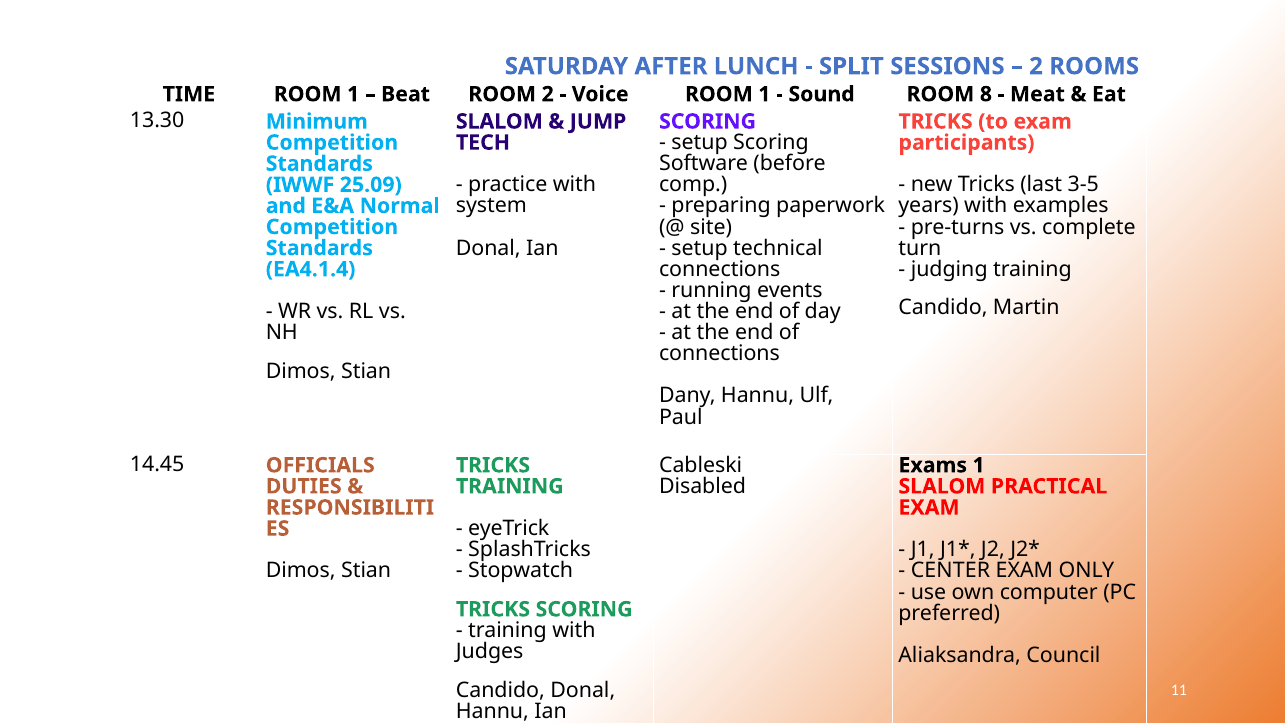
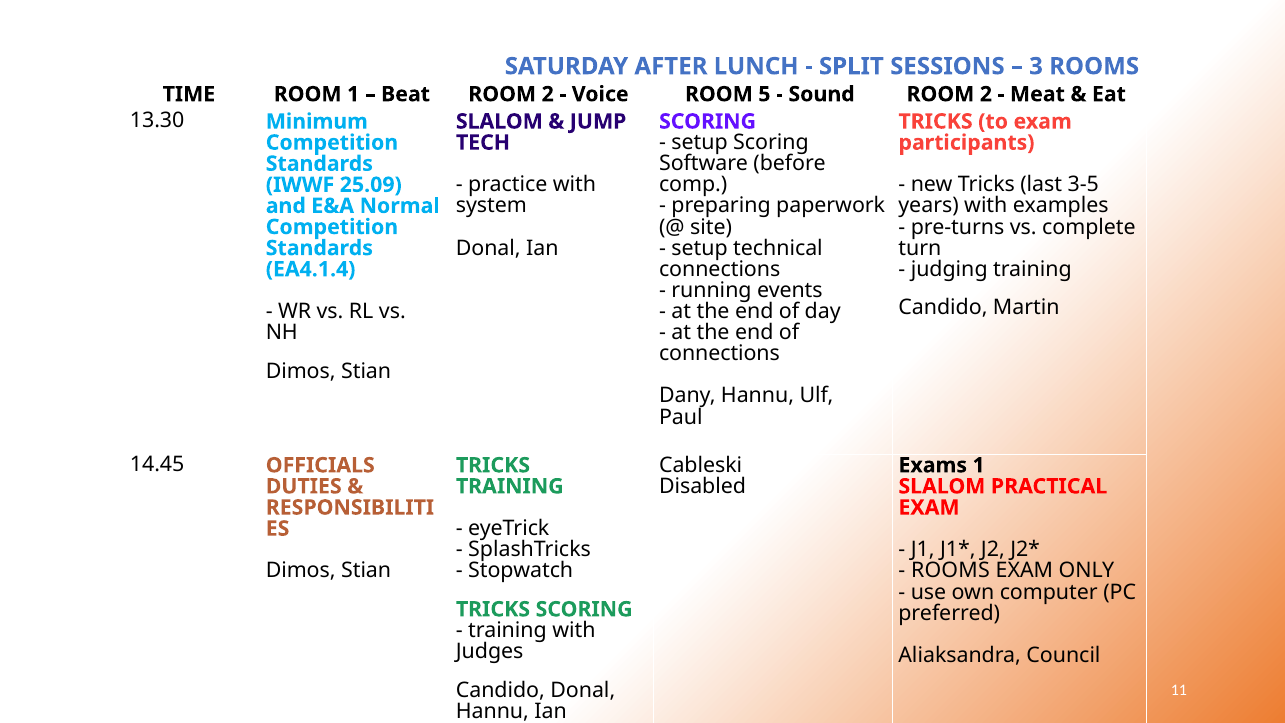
2: 2 -> 3 (1036, 66)
Voice ROOM 1: 1 -> 5 (764, 94)
Sound ROOM 8: 8 -> 2 (986, 94)
CENTER: CENTER -> ROOMS (950, 571)
